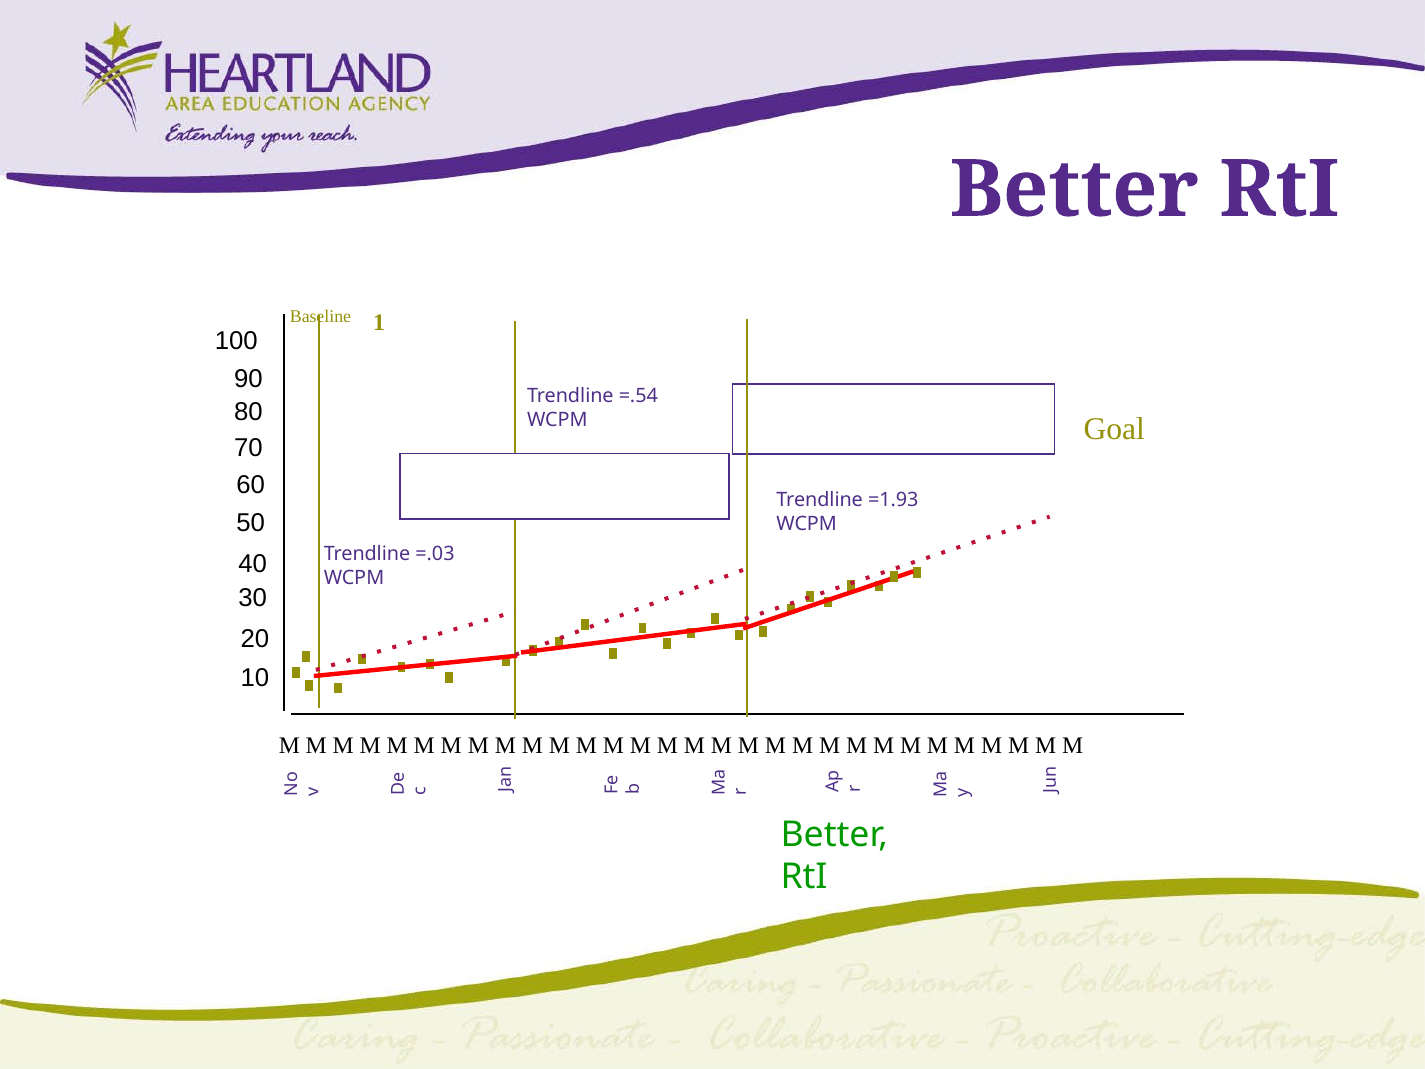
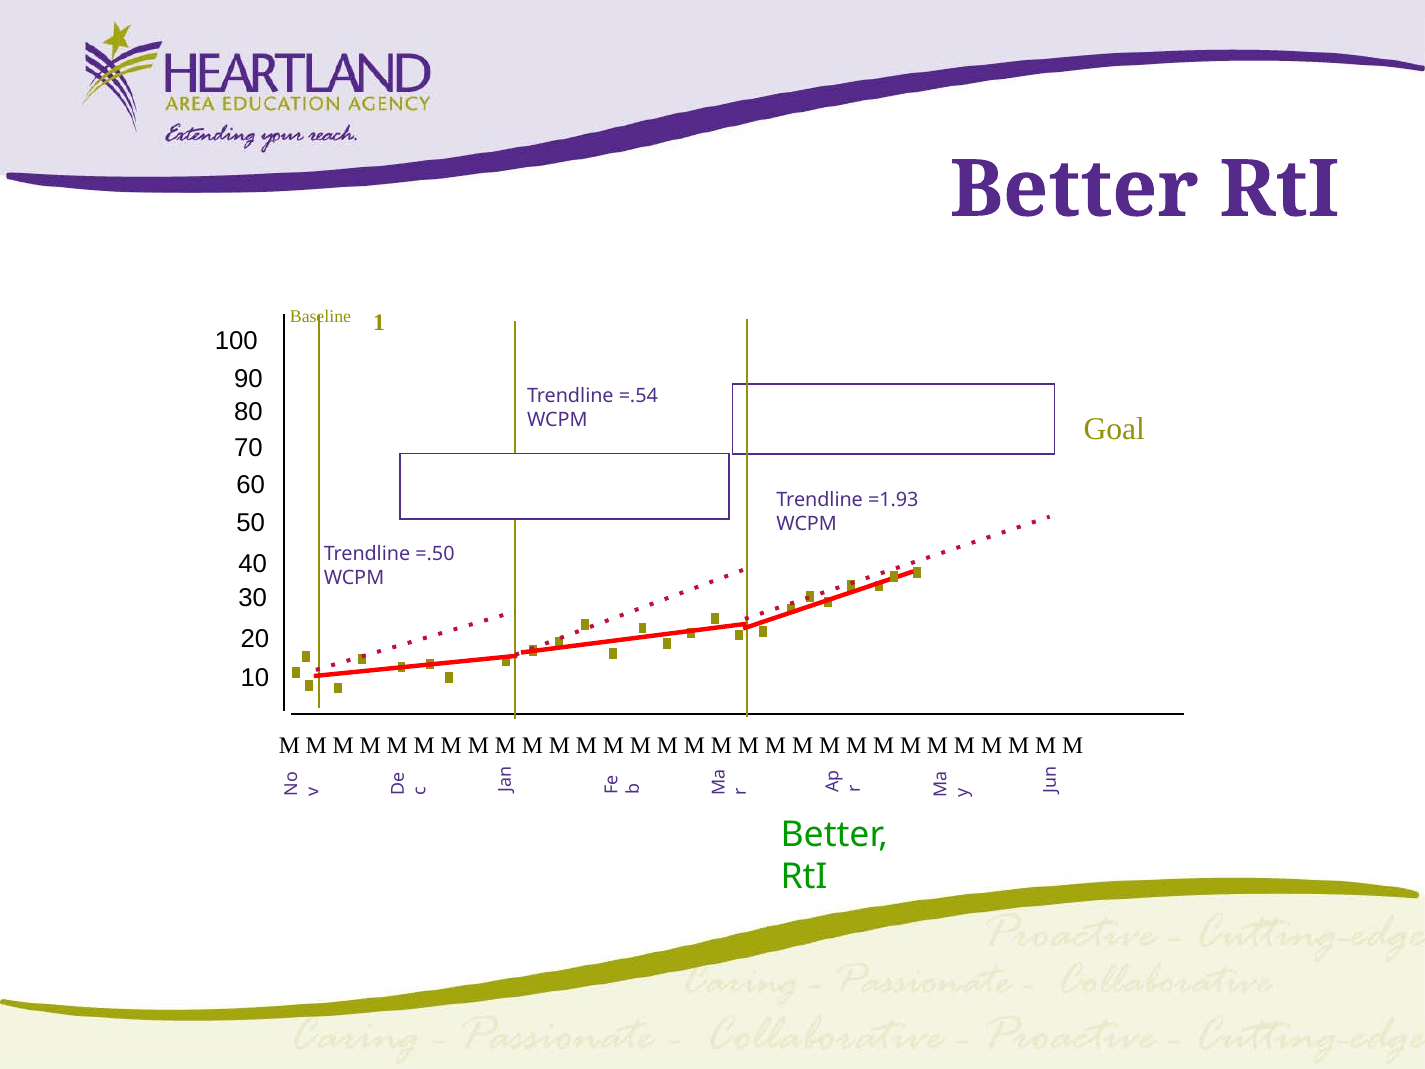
=.03: =.03 -> =.50 (435, 554)
